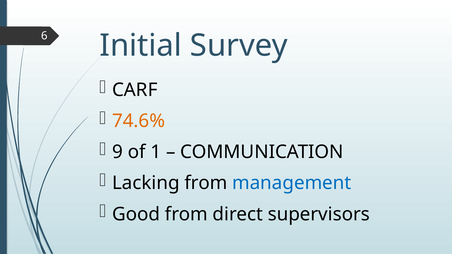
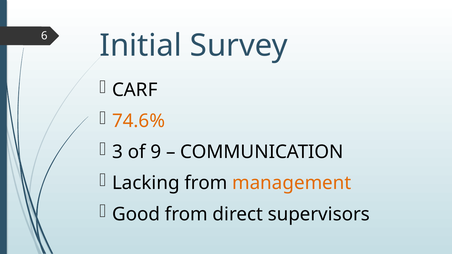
9: 9 -> 3 (117, 152)
1: 1 -> 9 (156, 152)
management colour: blue -> orange (292, 183)
